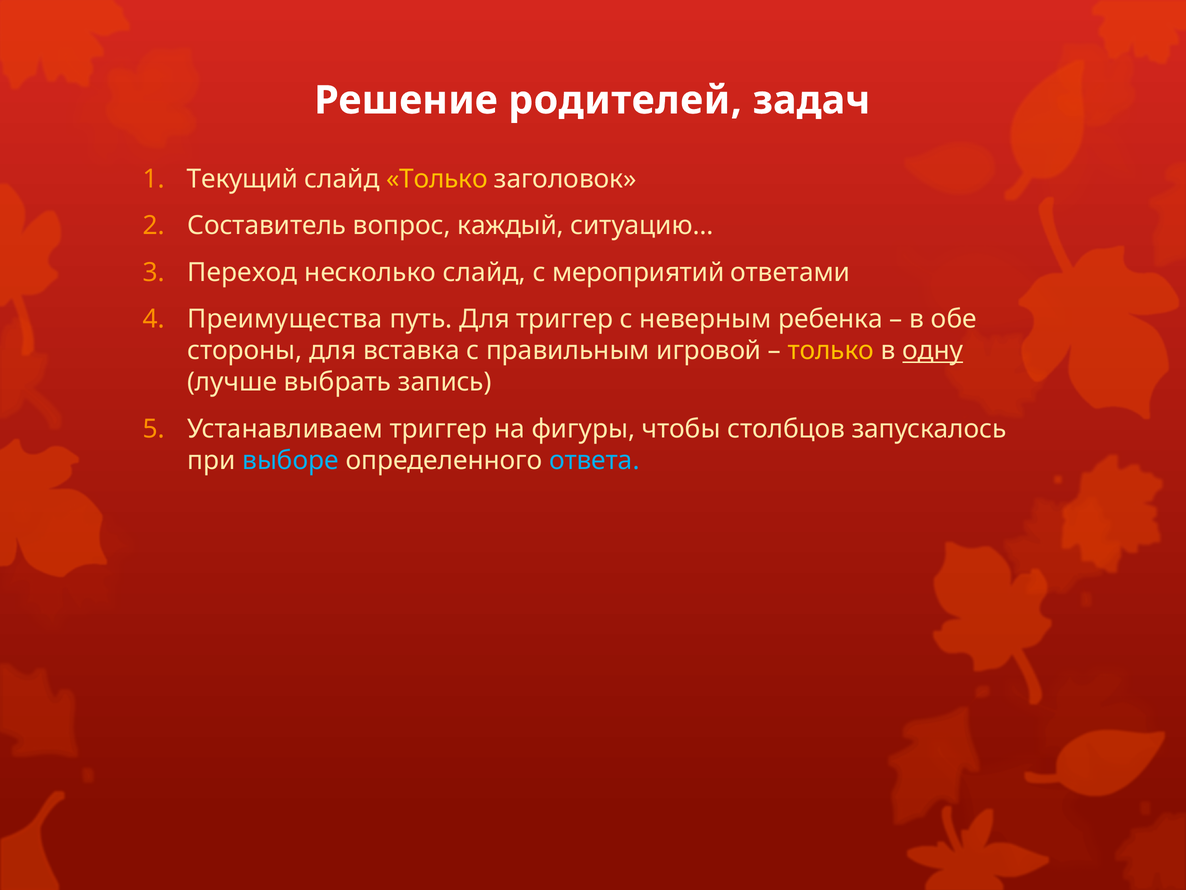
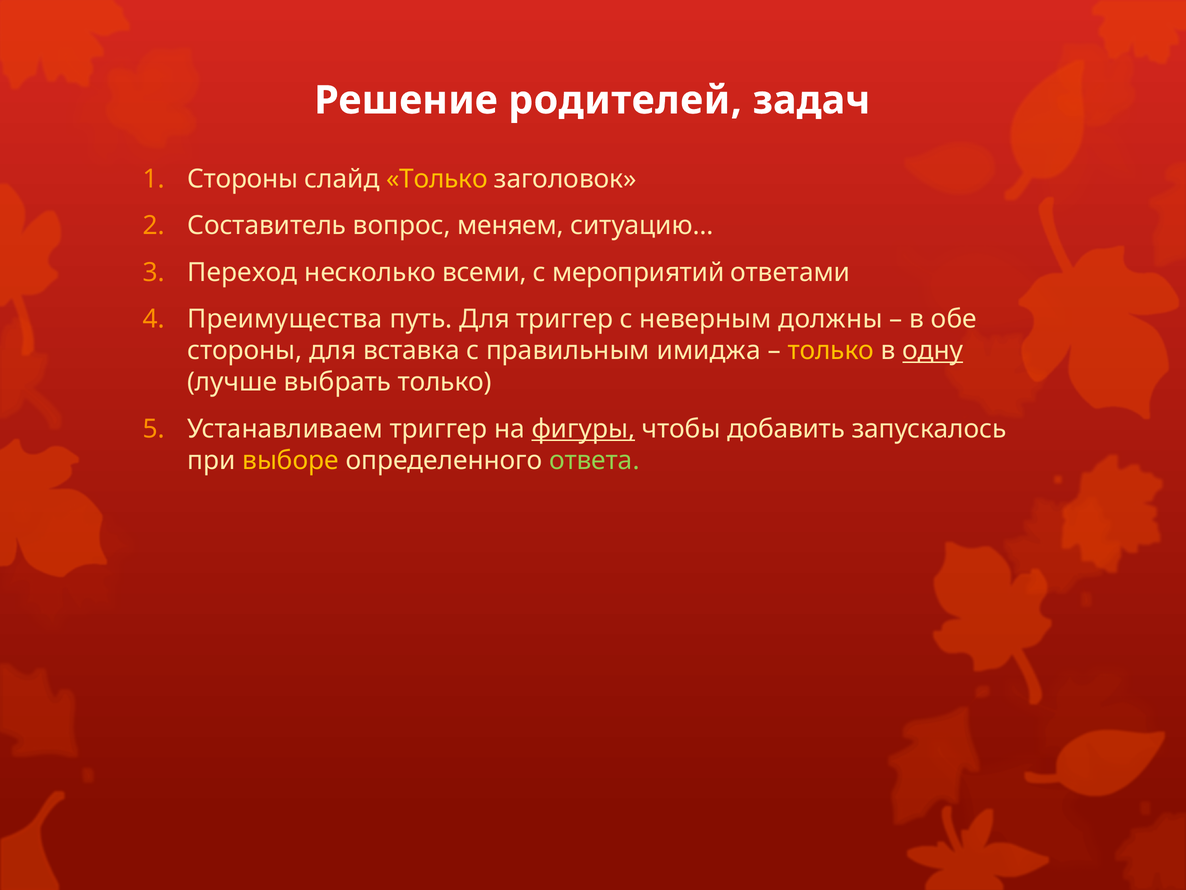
Текущий: Текущий -> Стороны (243, 179)
каждый: каждый -> меняем (511, 225)
несколько слайд: слайд -> всеми (484, 272)
ребенка: ребенка -> должны (830, 319)
игровой: игровой -> имиджа (709, 351)
выбрать запись: запись -> только (445, 382)
фигуры underline: none -> present (583, 429)
столбцов: столбцов -> добавить (786, 429)
выборе colour: light blue -> yellow (290, 460)
ответа colour: light blue -> light green (594, 460)
